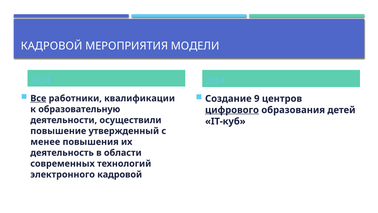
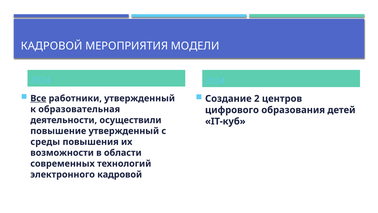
работники квалификации: квалификации -> утвержденный (140, 98)
9: 9 -> 2 (257, 98)
образовательную: образовательную -> образовательная (79, 109)
цифрового underline: present -> none (232, 110)
менее: менее -> среды (45, 142)
деятельность: деятельность -> возможности (62, 153)
